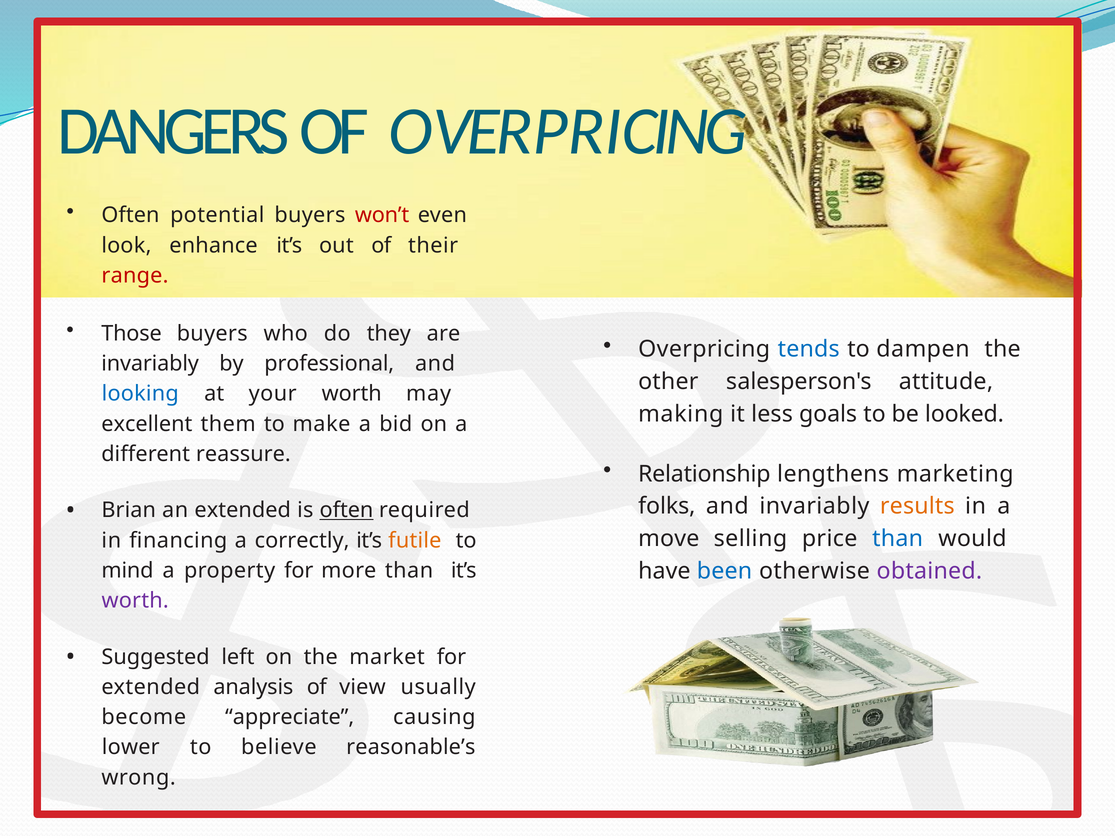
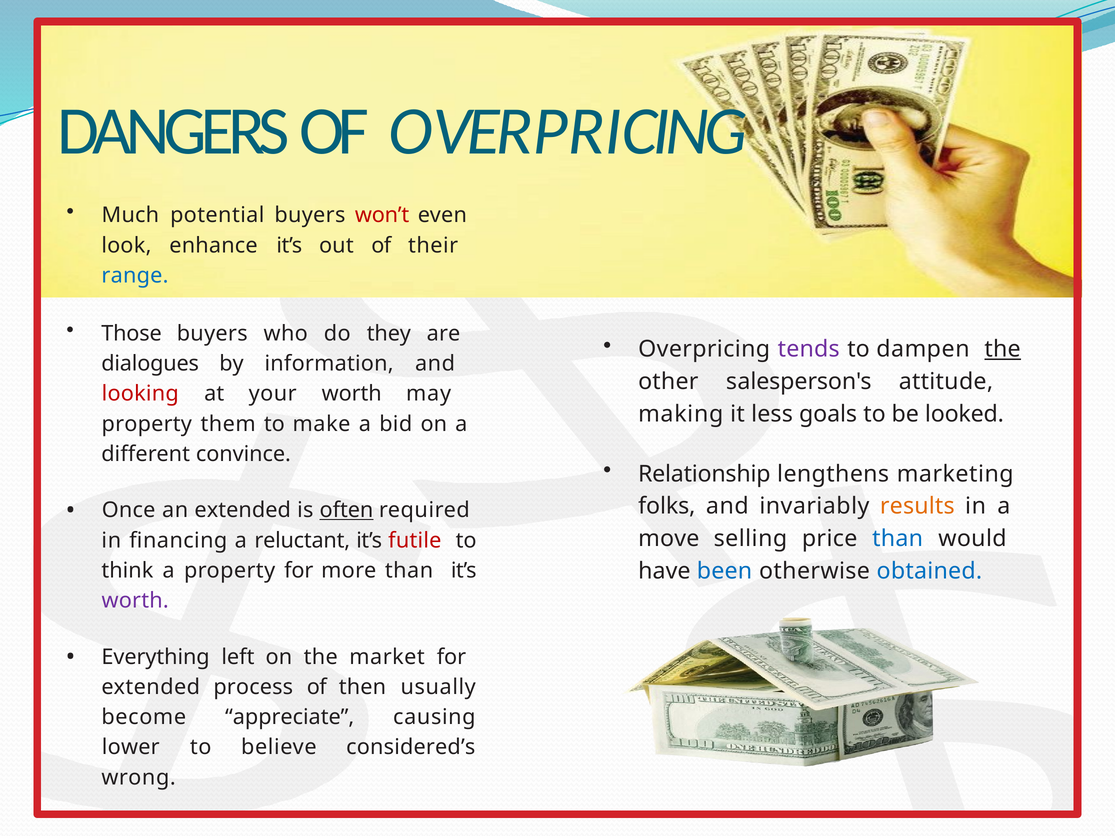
Often: Often -> Much (130, 215)
range colour: red -> blue (135, 276)
tends colour: blue -> purple (809, 349)
the underline: none -> present (1003, 349)
invariably: invariably -> dialogues (150, 364)
professional: professional -> information (329, 364)
looking colour: blue -> red (140, 394)
excellent: excellent -> property (147, 424)
reassure: reassure -> convince (243, 454)
Brian: Brian -> Once (129, 510)
correctly: correctly -> reluctant (302, 541)
futile colour: orange -> red (415, 541)
obtained colour: purple -> blue (929, 571)
mind: mind -> think (127, 571)
Suggested: Suggested -> Everything (156, 657)
analysis: analysis -> process (253, 687)
view: view -> then (362, 687)
reasonable’s: reasonable’s -> considered’s (411, 748)
